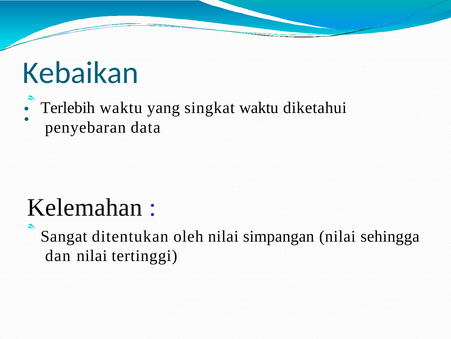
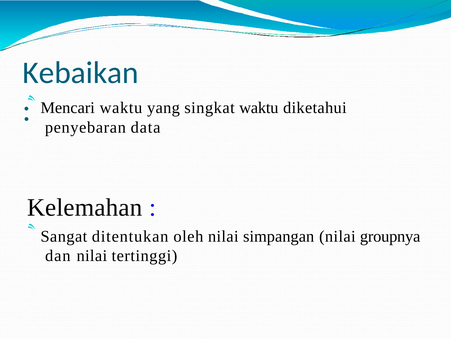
Terlebih: Terlebih -> Mencari (68, 108)
sehingga: sehingga -> groupnya (390, 236)
